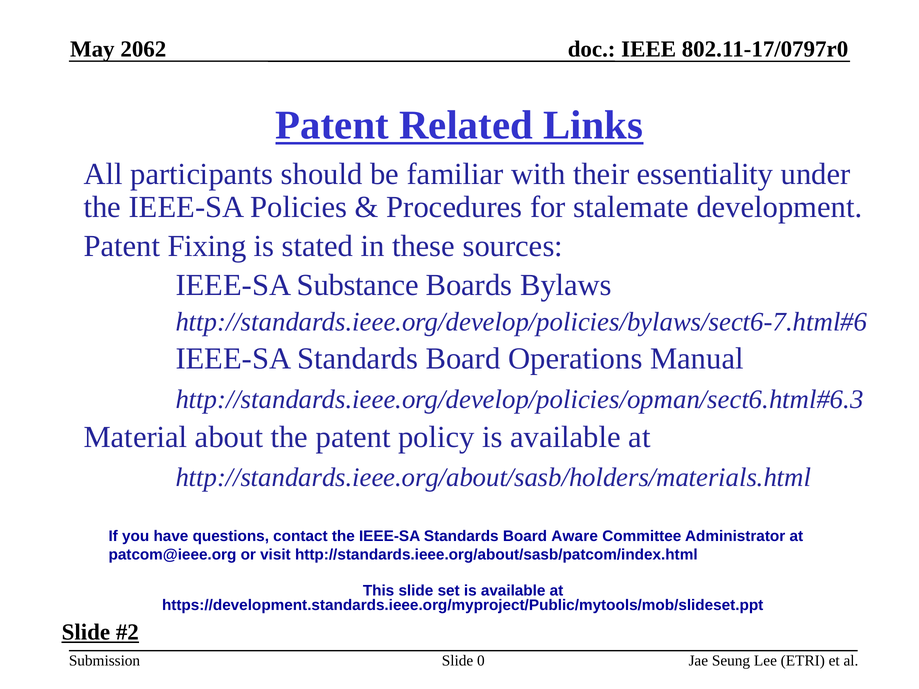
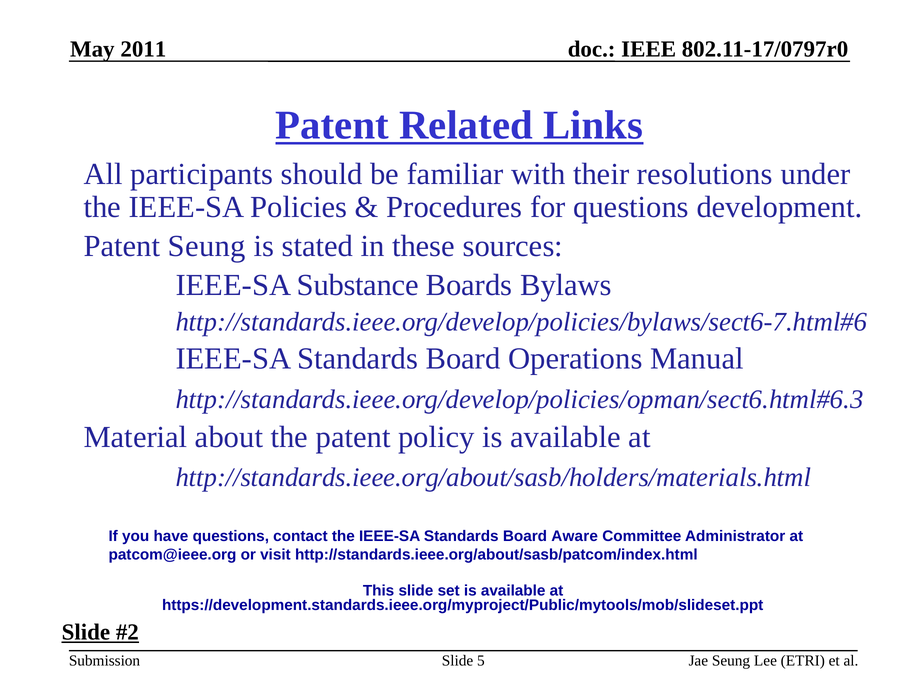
2062: 2062 -> 2011 (143, 49)
essentiality: essentiality -> resolutions (705, 174)
for stalemate: stalemate -> questions (631, 207)
Patent Fixing: Fixing -> Seung (207, 246)
0: 0 -> 5 (481, 661)
